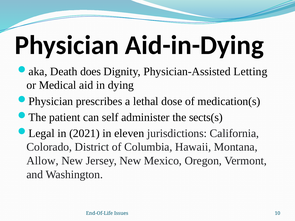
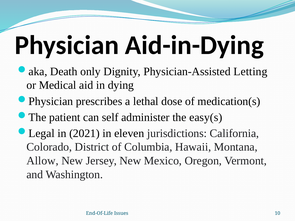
does: does -> only (91, 72)
sects(s: sects(s -> easy(s (206, 117)
